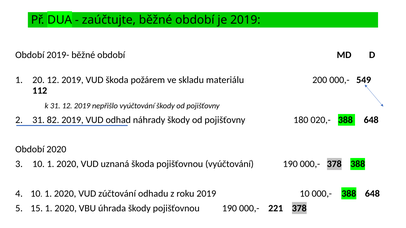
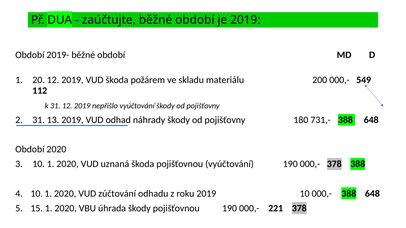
82: 82 -> 13 (53, 120)
020,-: 020,- -> 731,- (321, 120)
